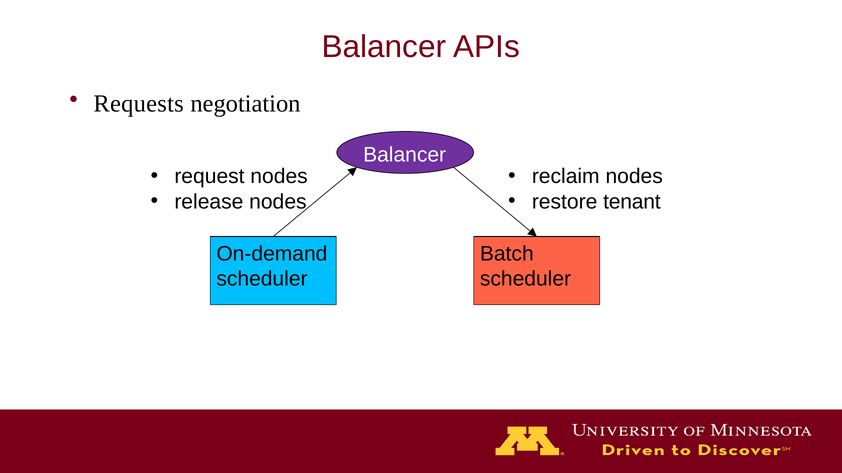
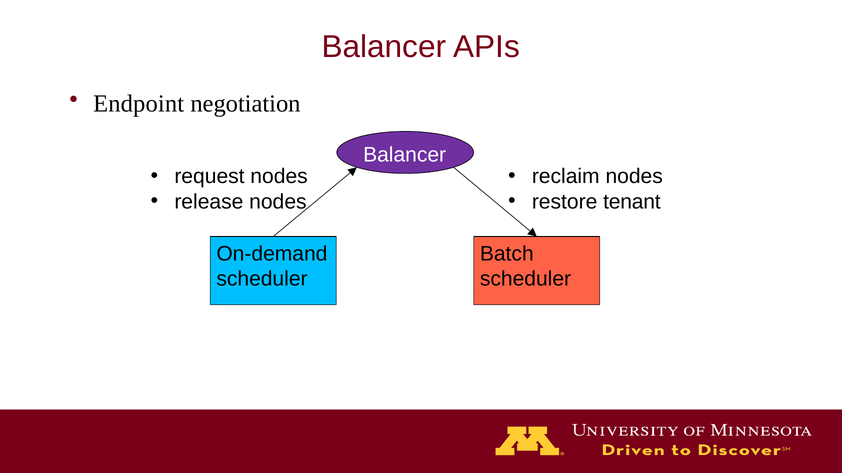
Requests: Requests -> Endpoint (139, 104)
